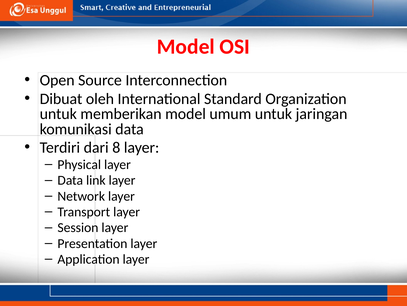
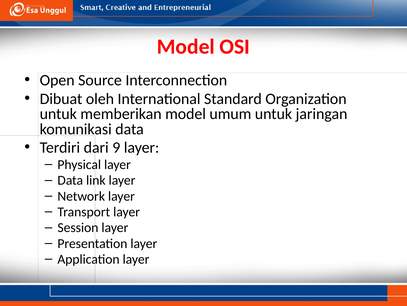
8: 8 -> 9 (116, 147)
